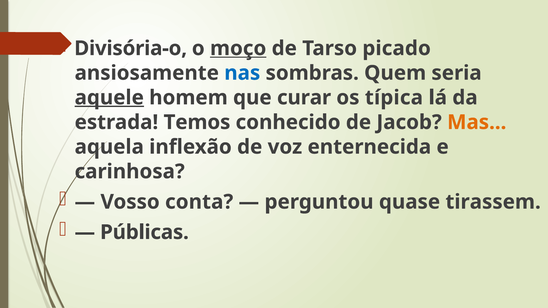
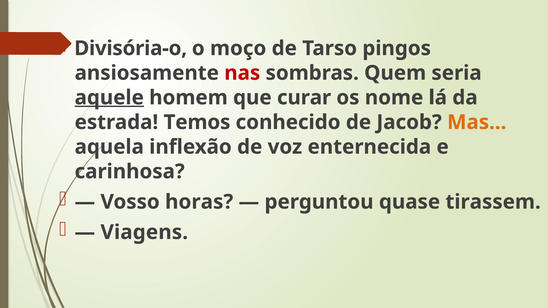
moço underline: present -> none (238, 48)
picado: picado -> pingos (397, 48)
nas colour: blue -> red (242, 73)
típica: típica -> nome (394, 98)
conta: conta -> horas (199, 202)
Públicas: Públicas -> Viagens (144, 232)
